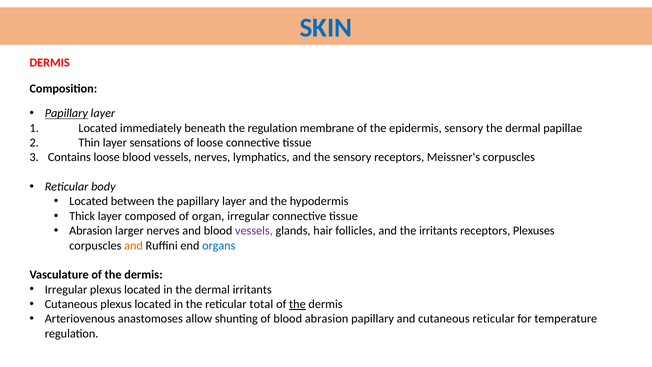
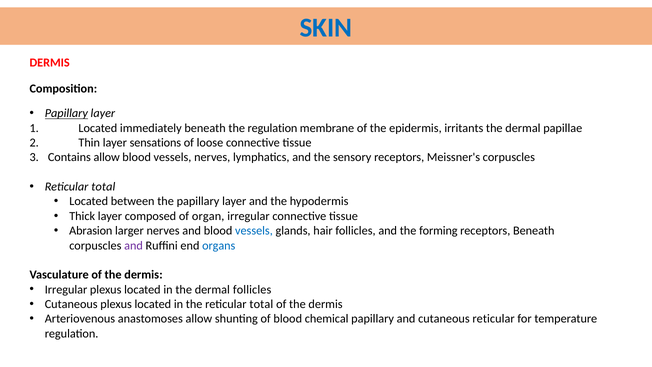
epidermis sensory: sensory -> irritants (464, 128)
Contains loose: loose -> allow (107, 157)
body: body -> total (103, 187)
vessels colour: purple -> blue (254, 231)
the irritants: irritants -> forming (438, 231)
receptors Plexuses: Plexuses -> Beneath (534, 231)
and colour: orange -> purple (133, 245)
dermal irritants: irritants -> follicles (252, 289)
the underline: present -> none (297, 304)
blood abrasion: abrasion -> chemical (327, 319)
